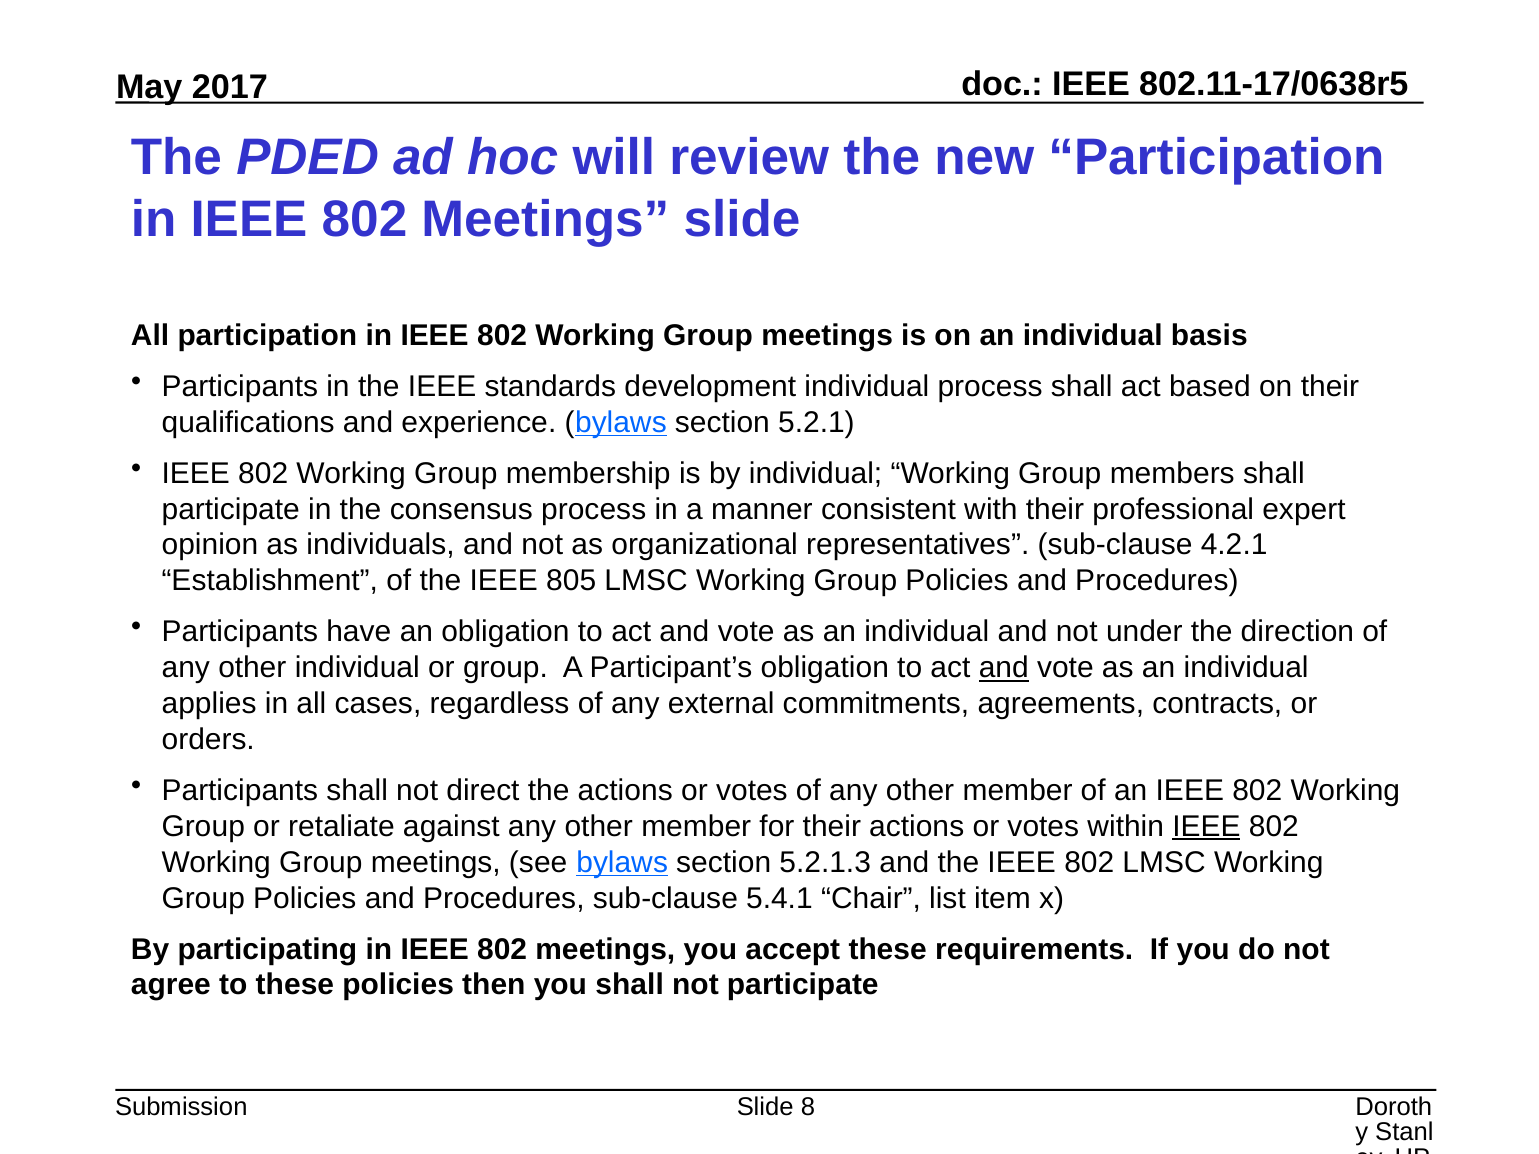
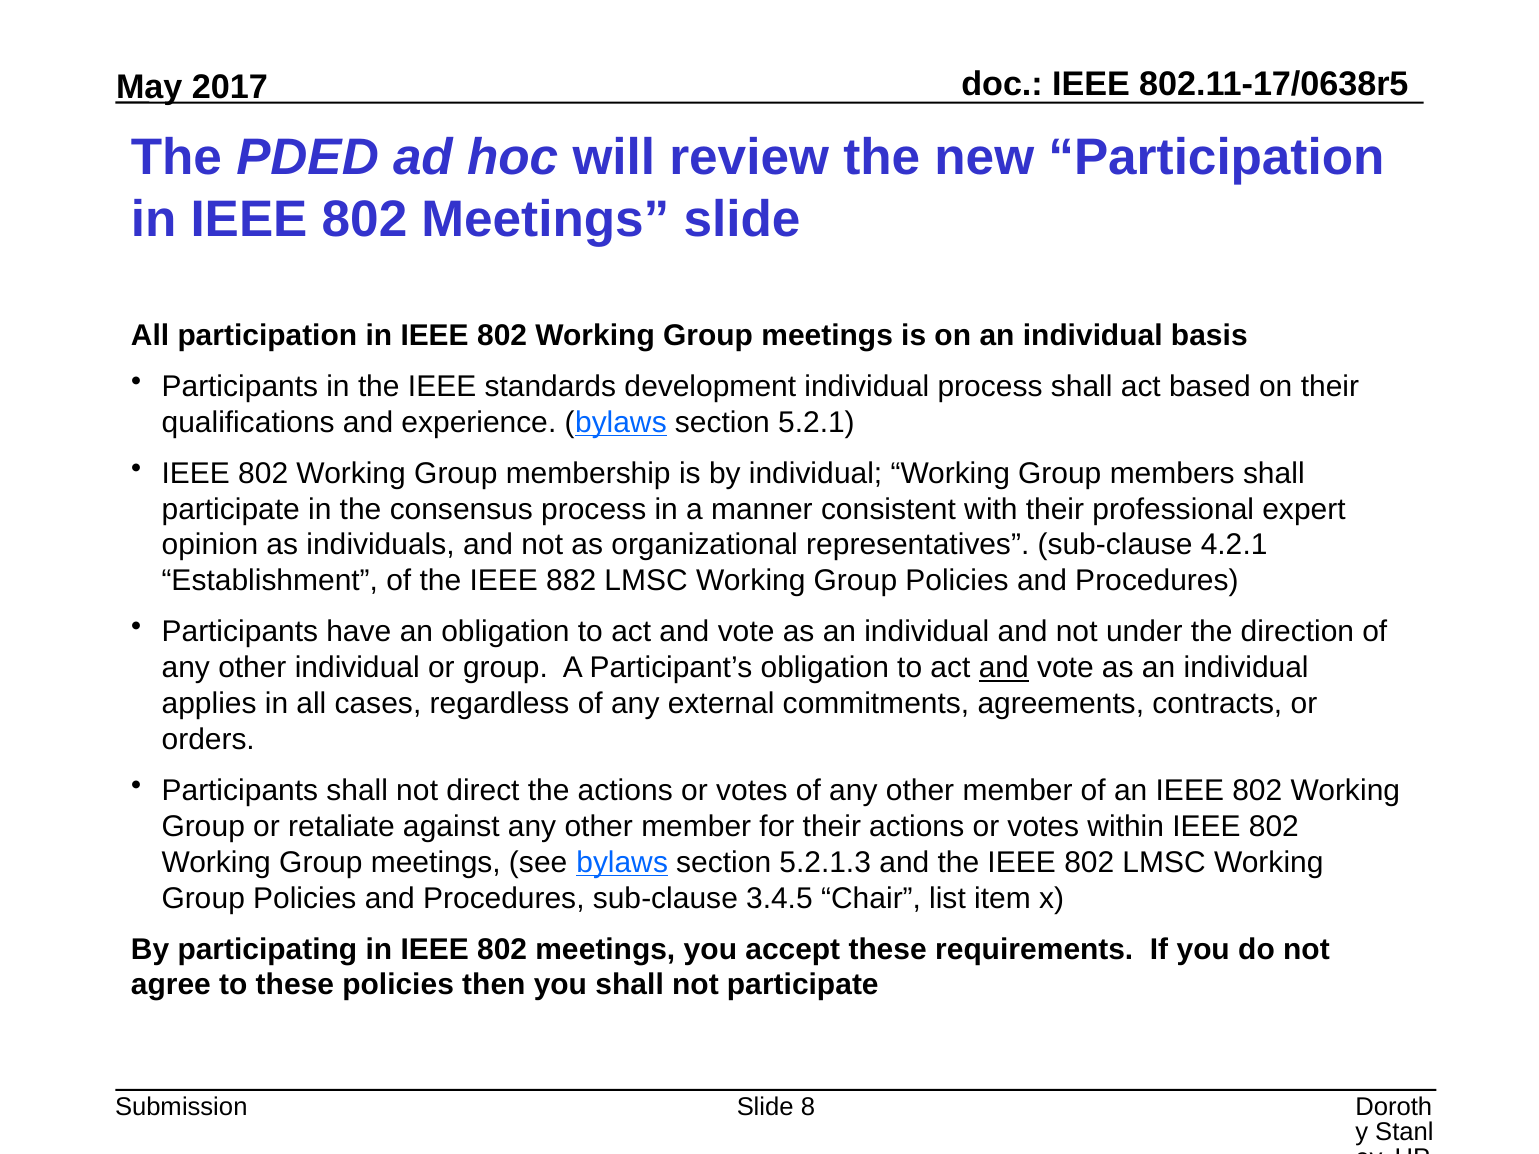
805: 805 -> 882 (571, 581)
IEEE underline: present -> none (1206, 827)
5.4.1: 5.4.1 -> 3.4.5 (779, 898)
